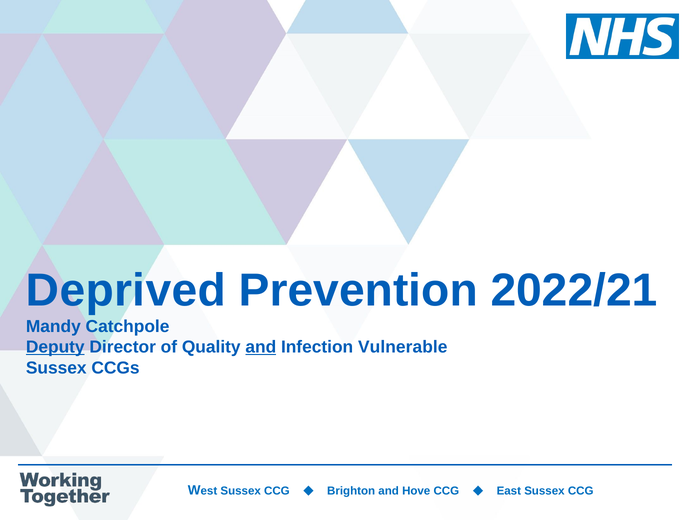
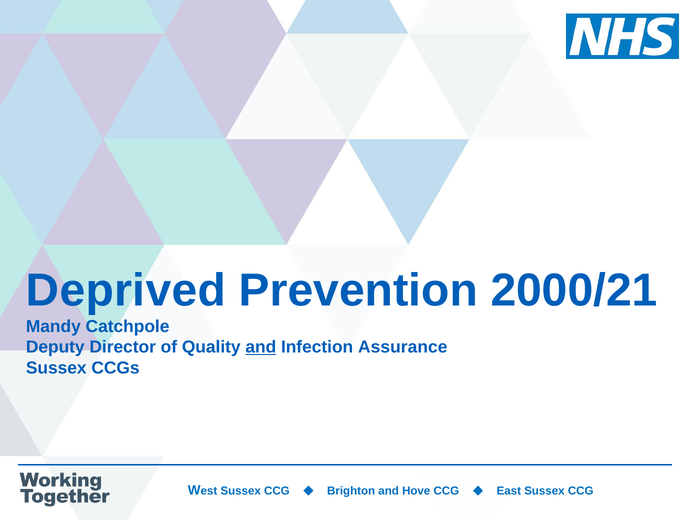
2022/21: 2022/21 -> 2000/21 (574, 291)
Deputy underline: present -> none (55, 348)
Vulnerable: Vulnerable -> Assurance (403, 348)
